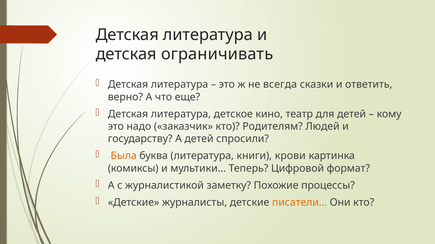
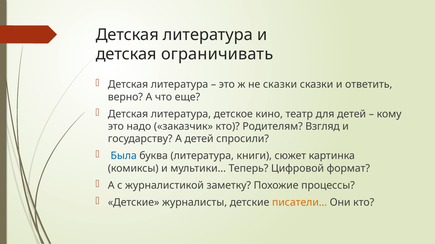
не всегда: всегда -> сказки (280, 85)
Людей: Людей -> Взгляд (323, 127)
Была colour: orange -> blue (124, 156)
крови: крови -> сюжет (290, 156)
